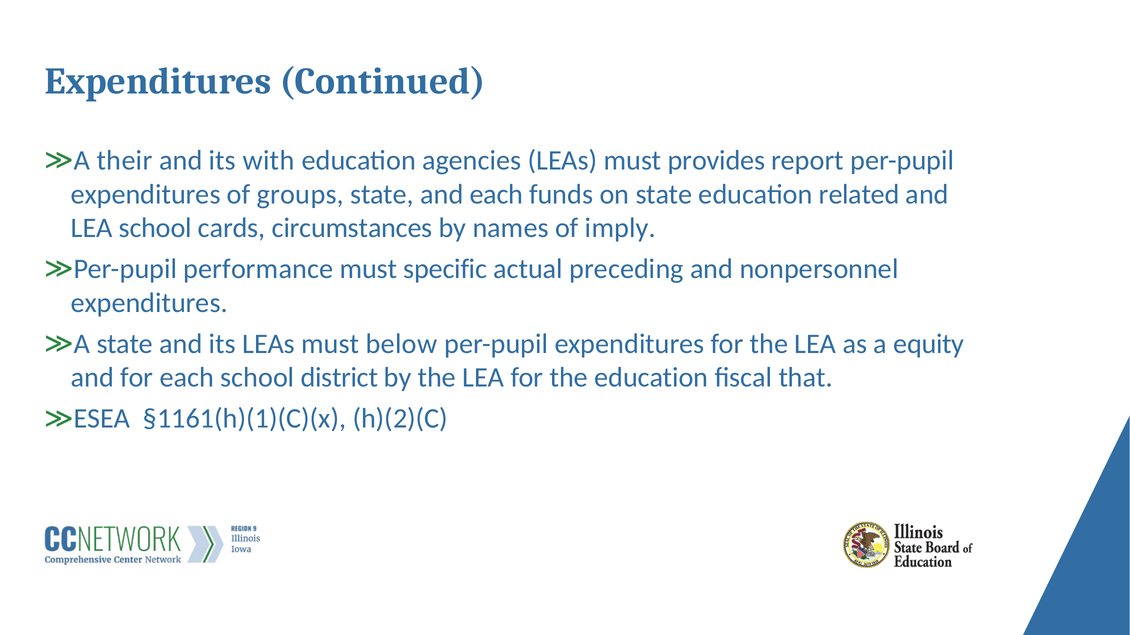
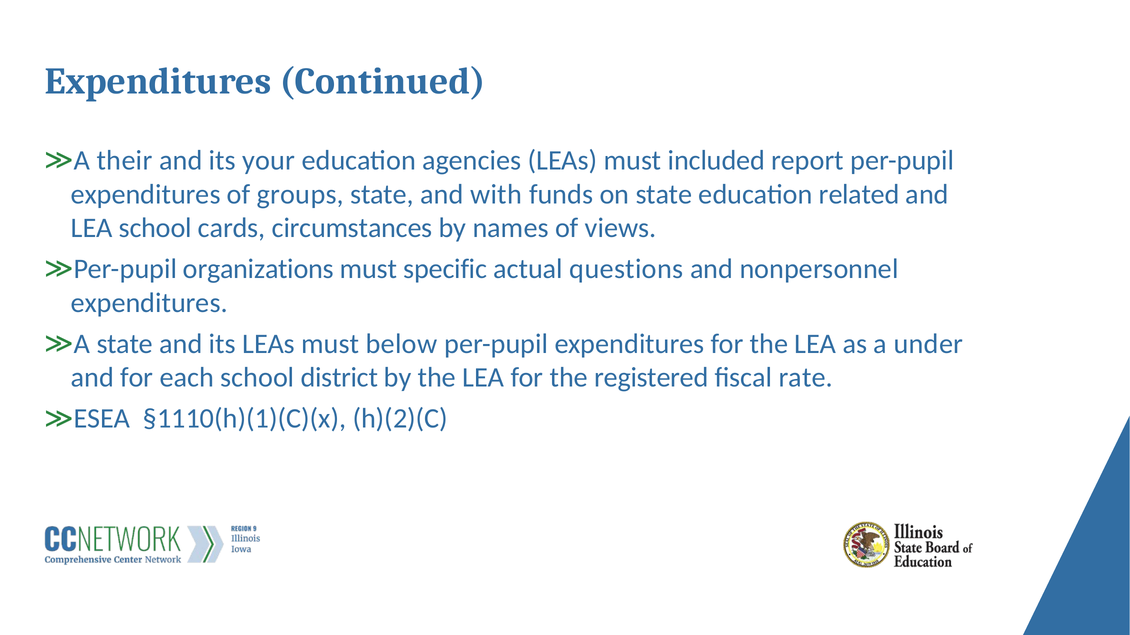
with: with -> your (269, 161)
provides: provides -> included (716, 161)
and each: each -> with (496, 194)
imply: imply -> views (621, 228)
performance: performance -> organizations (258, 269)
preceding: preceding -> questions (626, 269)
equity: equity -> under (928, 344)
the education: education -> registered (651, 378)
that: that -> rate (806, 378)
§1161(h)(1)(C)(x: §1161(h)(1)(C)(x -> §1110(h)(1)(C)(x (245, 419)
